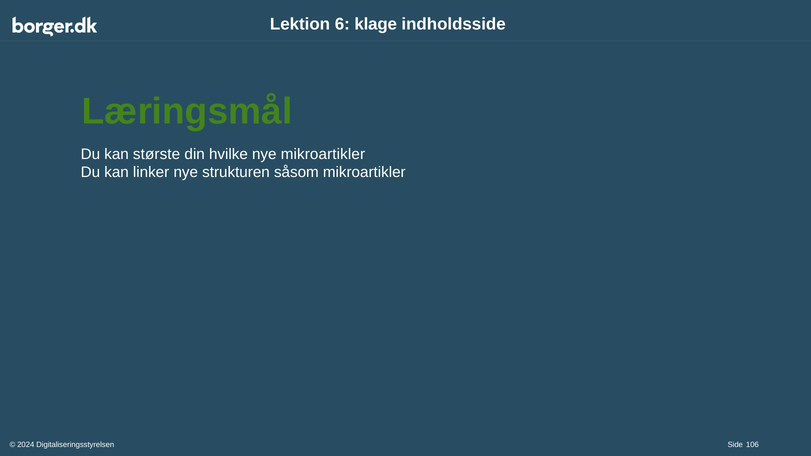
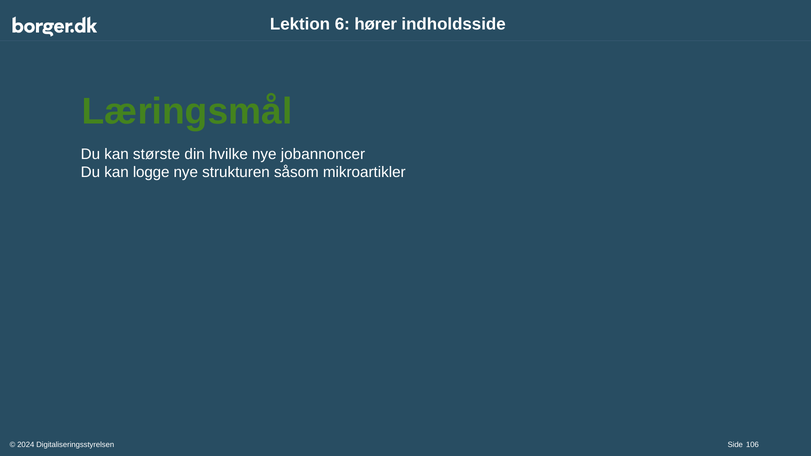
klage: klage -> hører (376, 24)
nye mikroartikler: mikroartikler -> jobannoncer (323, 154)
linker: linker -> logge (151, 172)
